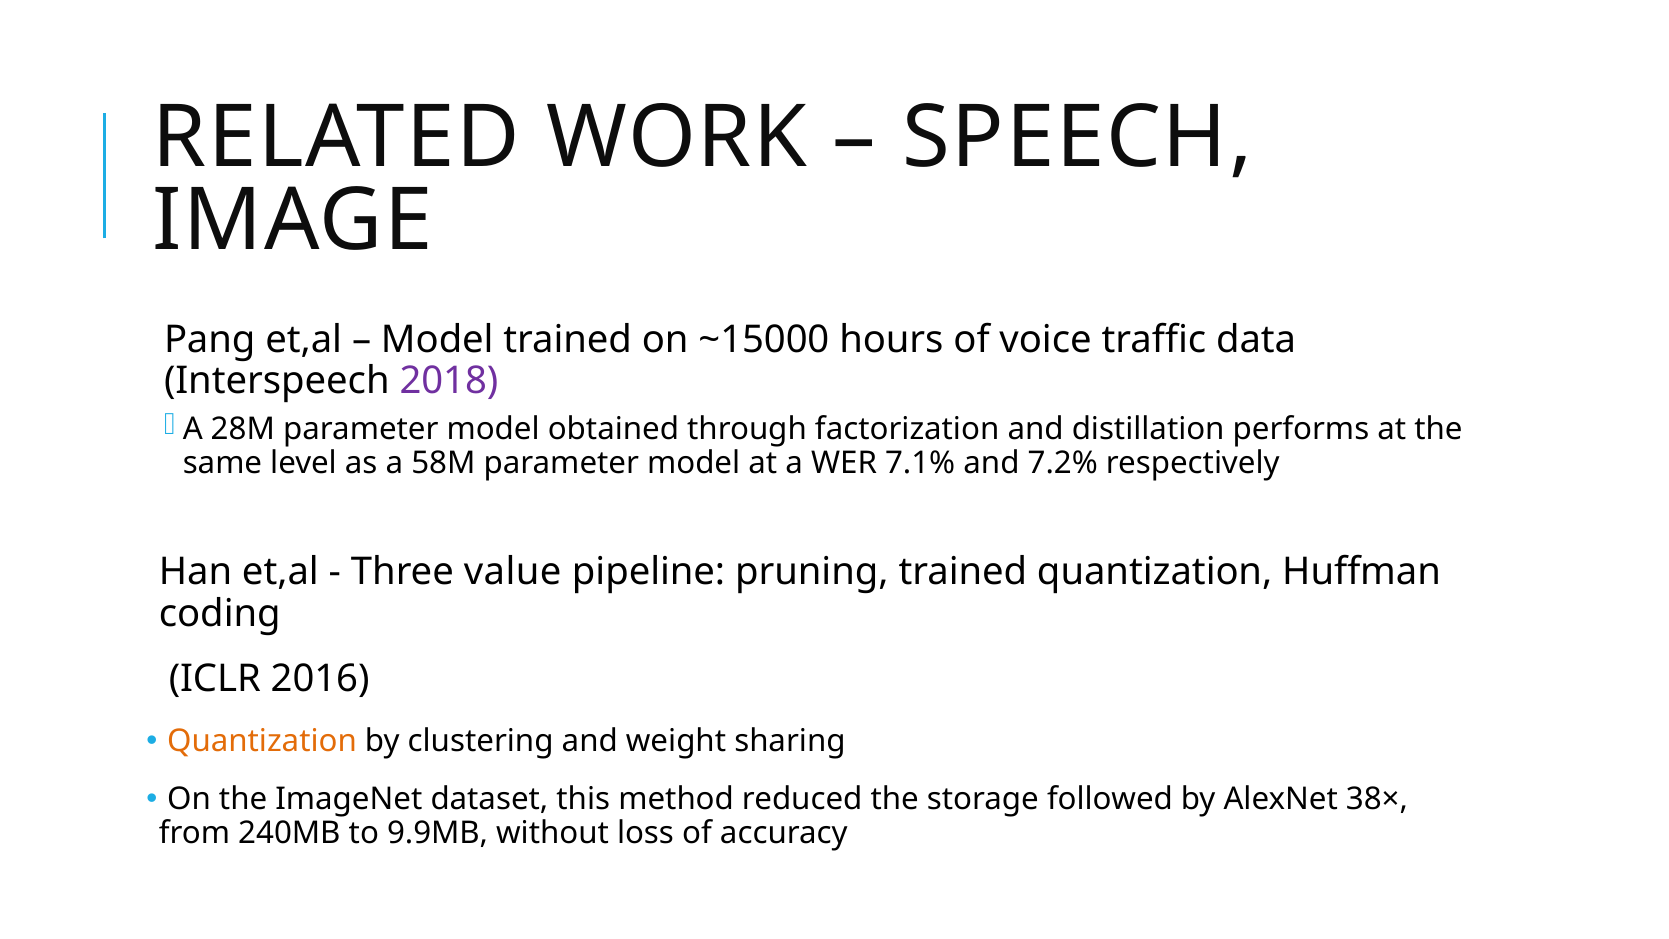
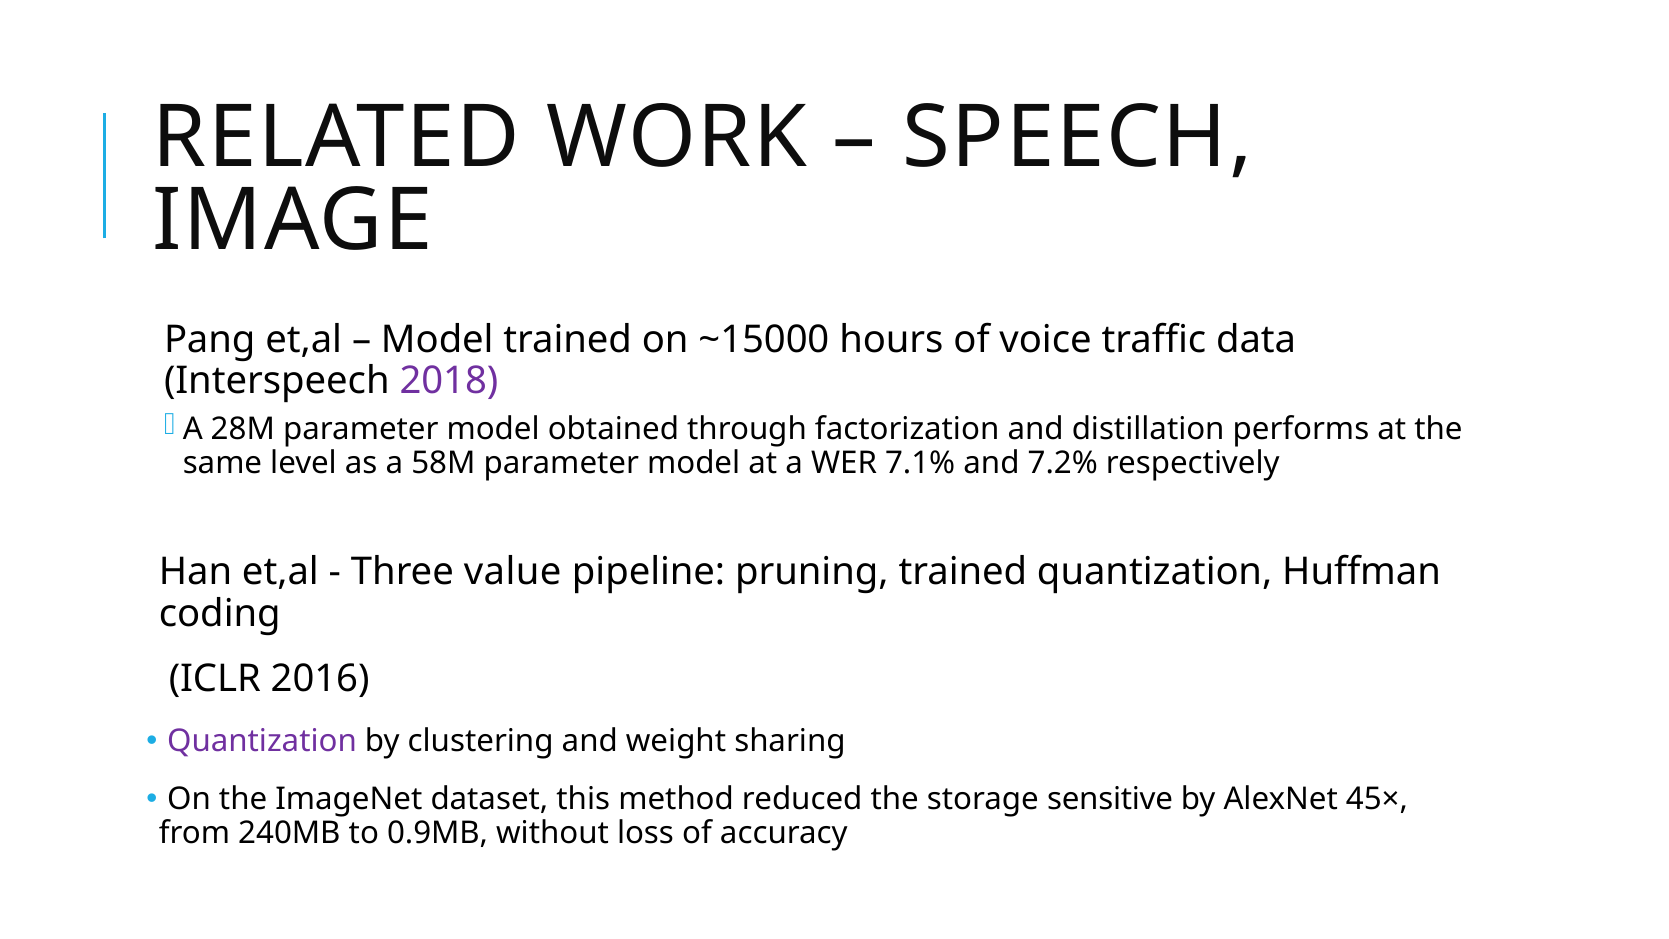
Quantization colour: orange -> purple (262, 741)
followed: followed -> sensitive (1110, 799)
38×: 38× -> 45× (1377, 799)
9.9MB: 9.9MB -> 0.9MB (438, 833)
